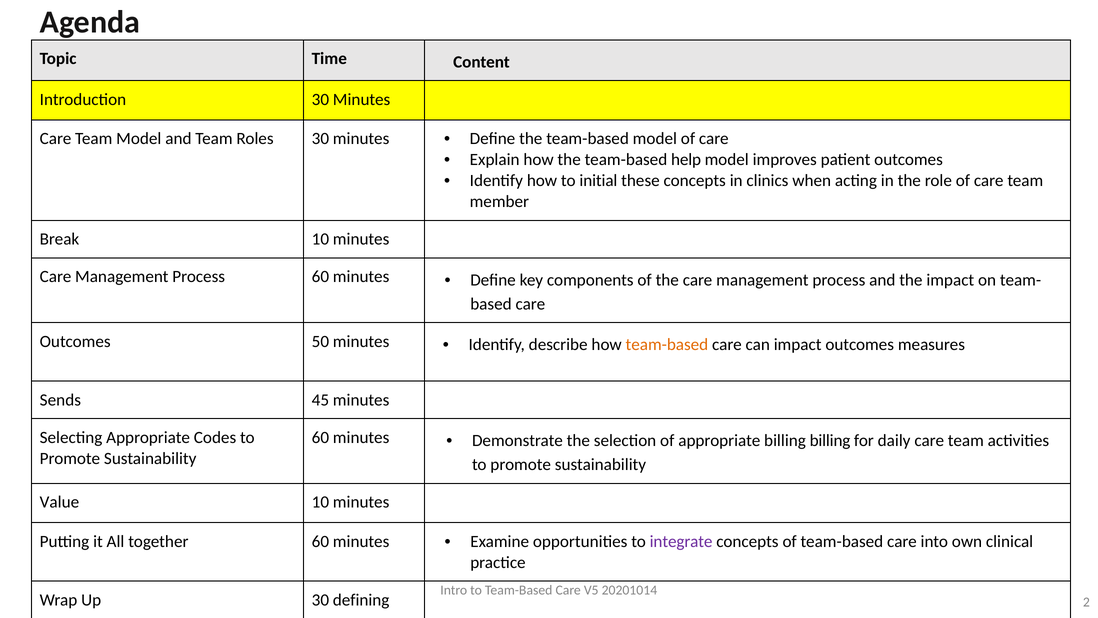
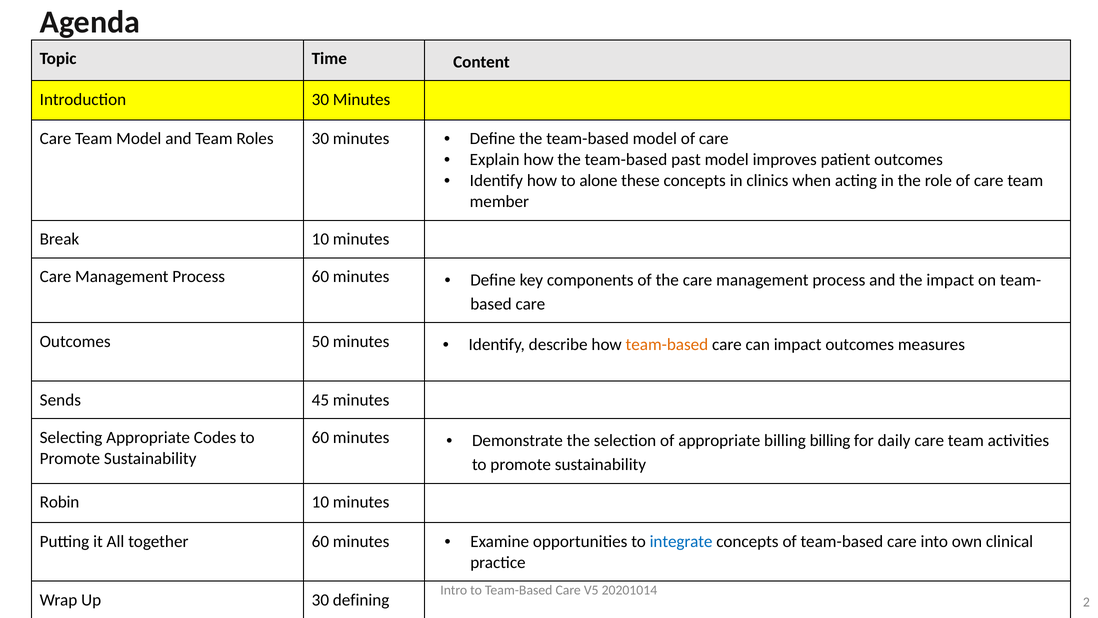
help: help -> past (686, 160)
initial: initial -> alone (598, 181)
Value: Value -> Robin (60, 502)
integrate colour: purple -> blue (681, 541)
